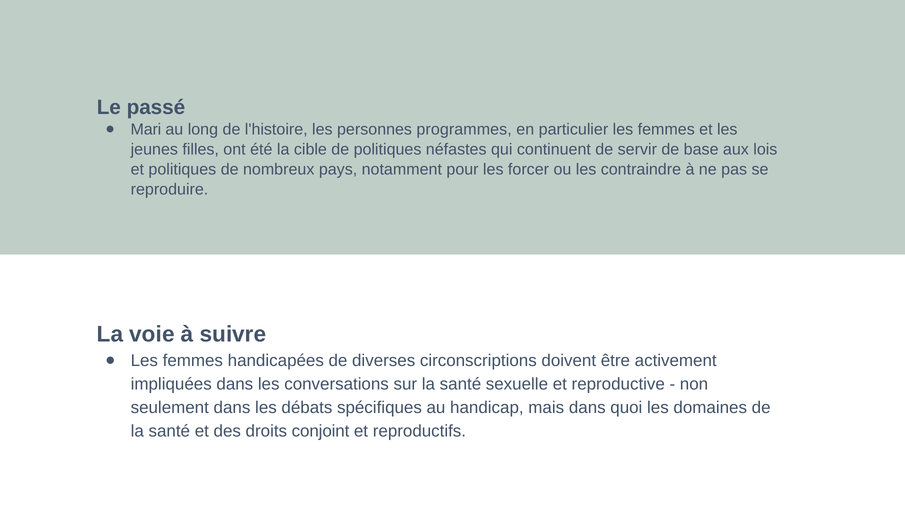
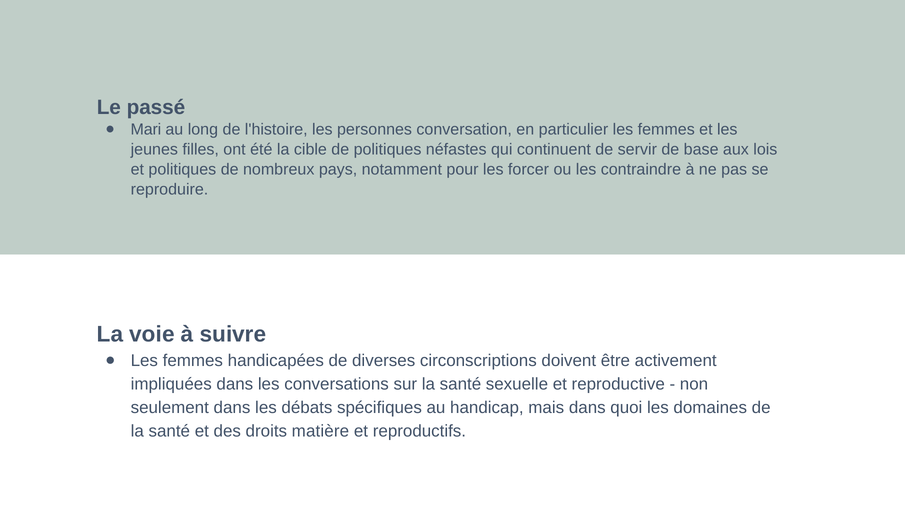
programmes: programmes -> conversation (464, 130)
conjoint: conjoint -> matière (320, 431)
